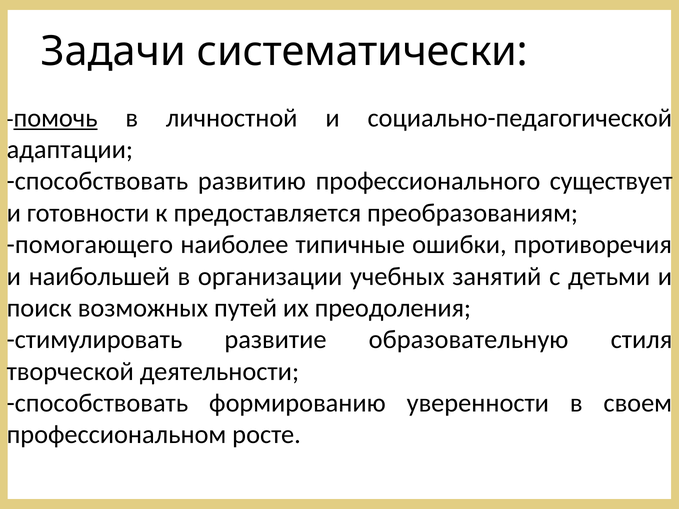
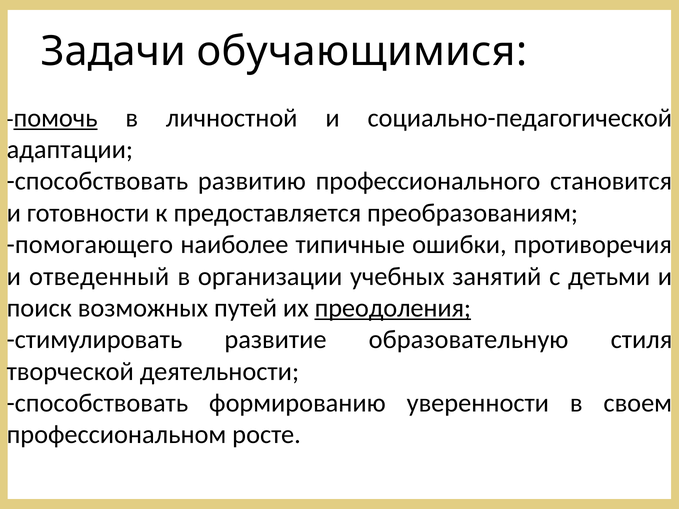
систематически: систематически -> обучающимися (362, 52)
существует: существует -> становится (611, 181)
наибольшей: наибольшей -> отведенный (99, 276)
преодоления underline: none -> present (393, 308)
